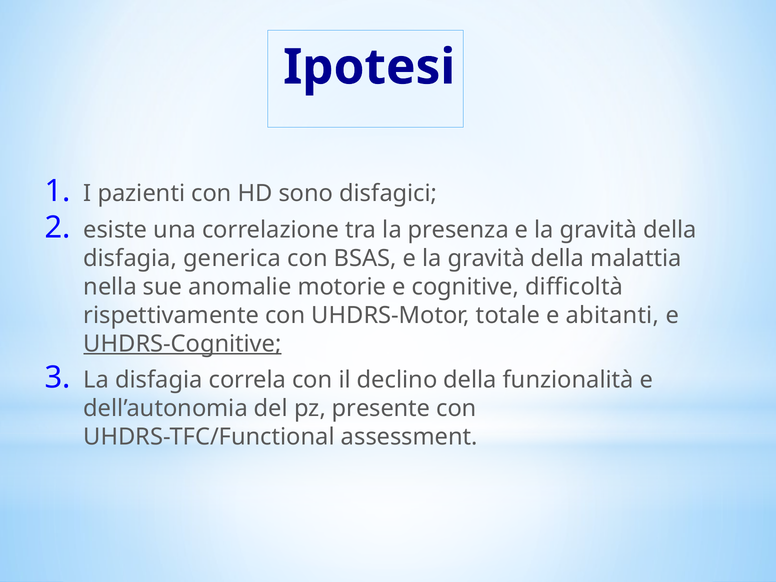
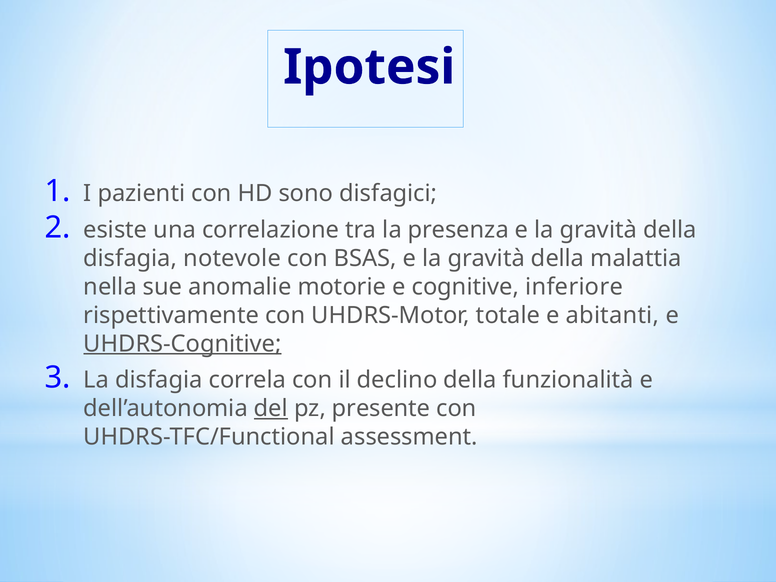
generica: generica -> notevole (232, 258)
difficoltà: difficoltà -> inferiore (574, 287)
del underline: none -> present (271, 409)
